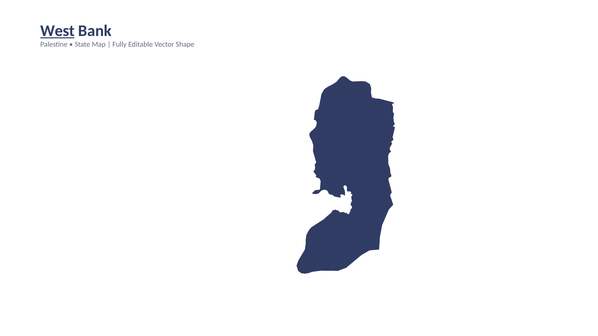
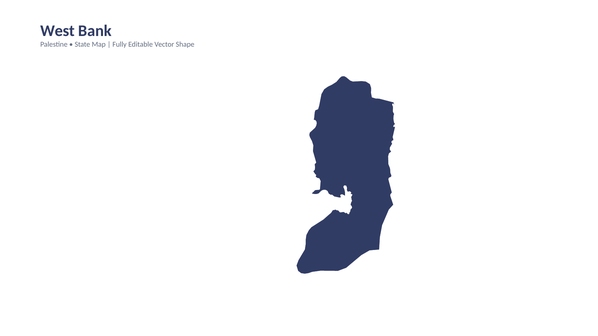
West underline: present -> none (57, 31)
